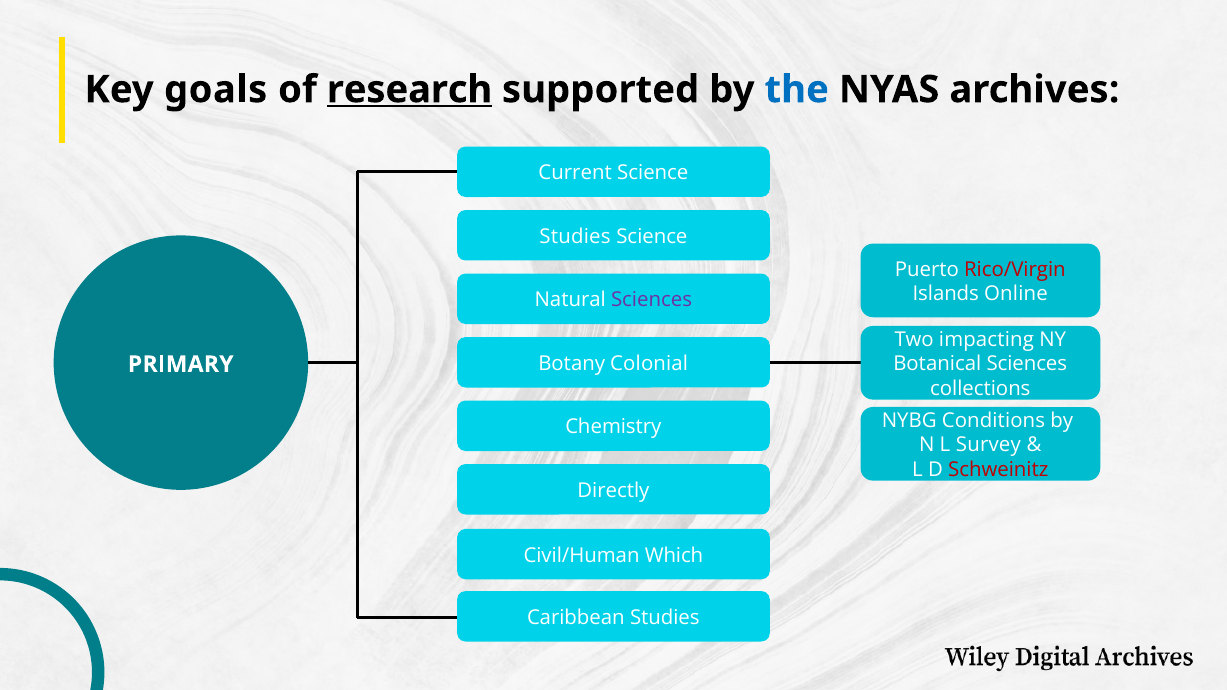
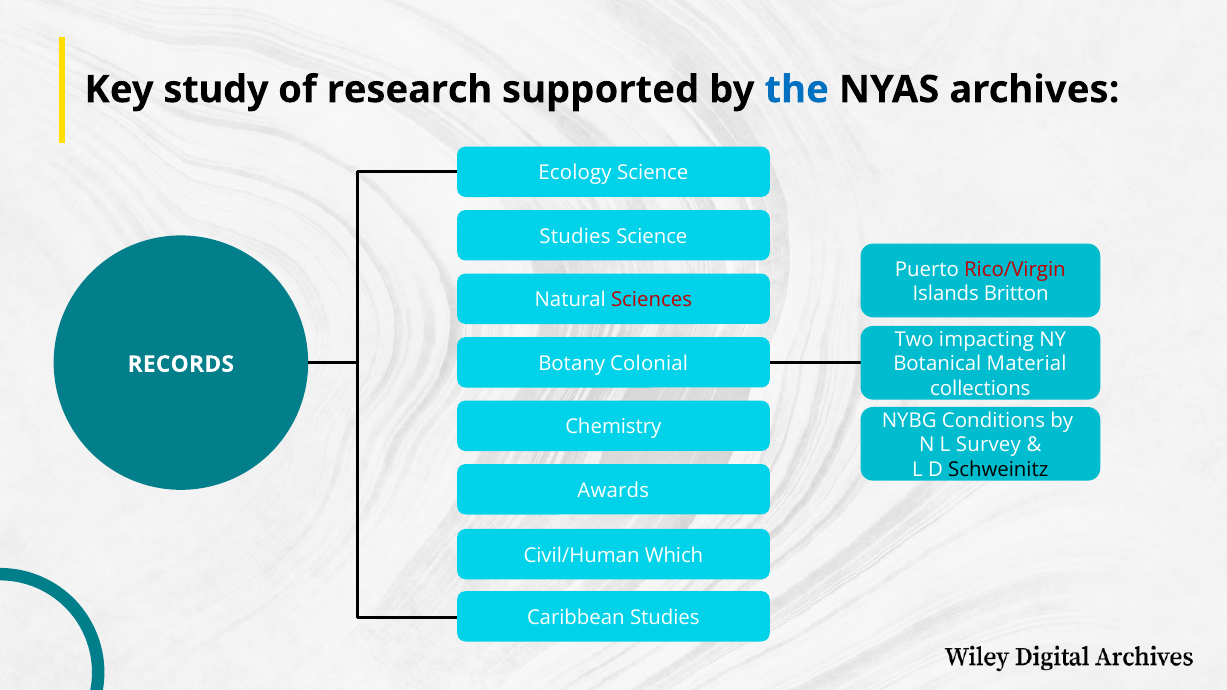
goals: goals -> study (216, 90)
research underline: present -> none (410, 90)
Current: Current -> Ecology (575, 173)
Online: Online -> Britton (1016, 294)
Sciences colour: purple -> red (652, 300)
PRIMARY: PRIMARY -> RECORDS (181, 364)
Botanical Sciences: Sciences -> Material (1027, 364)
Schweinitz colour: red -> black (998, 470)
Directly: Directly -> Awards (613, 491)
